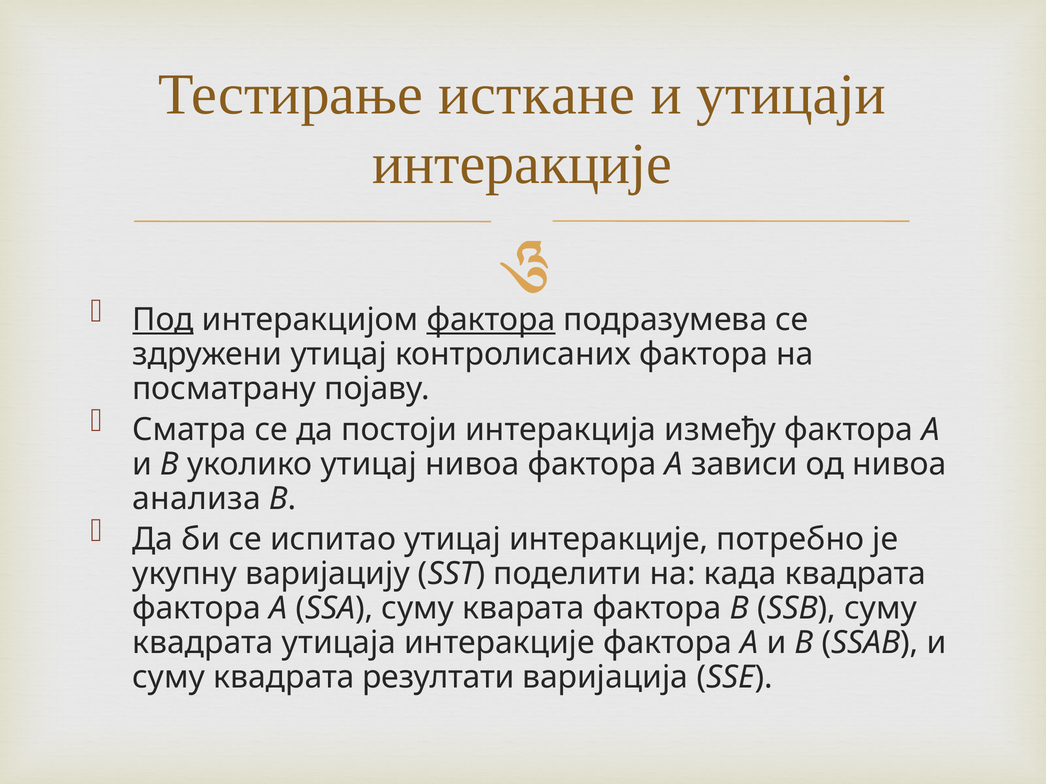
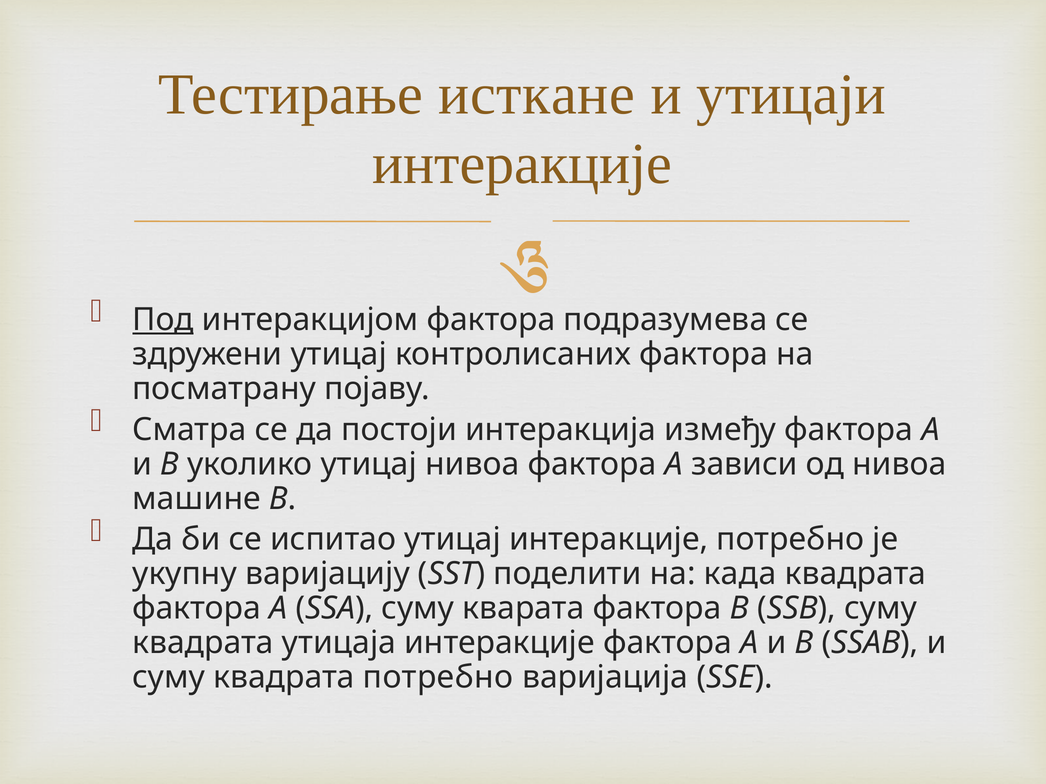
фактора underline: present -> none (491, 320)
анализа: анализа -> машине (197, 499)
квадрата резултати: резултати -> потребно (438, 678)
